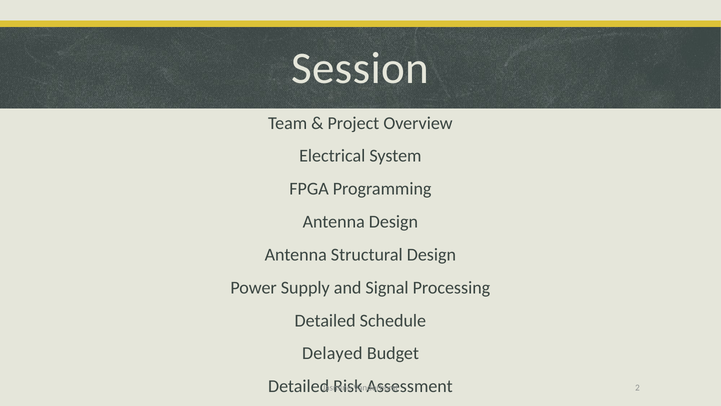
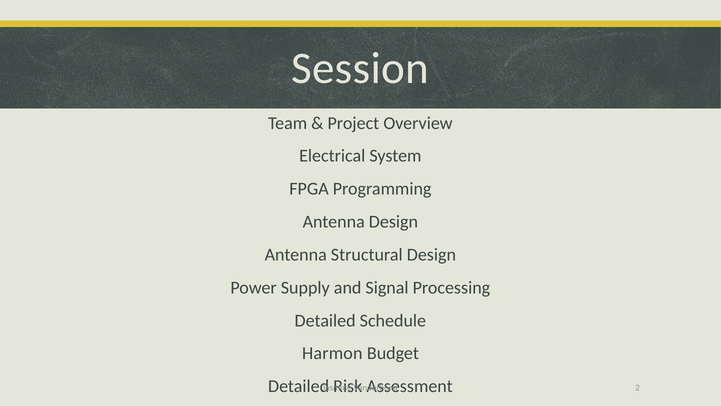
Delayed: Delayed -> Harmon (332, 353)
